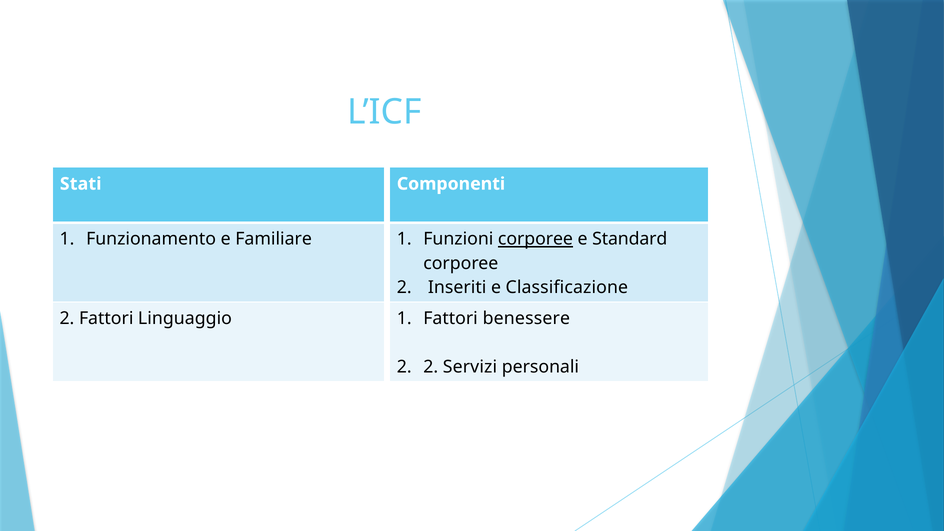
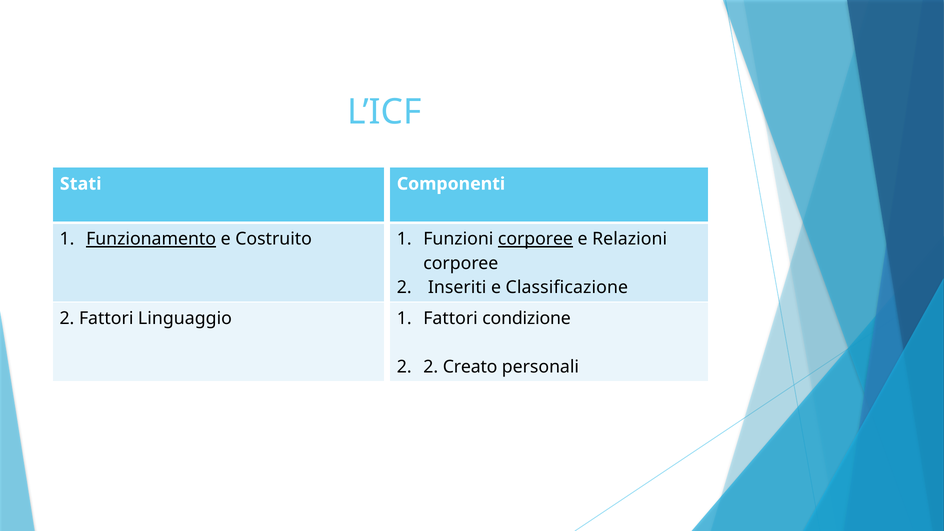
Funzionamento underline: none -> present (151, 239)
Familiare: Familiare -> Costruito (274, 239)
Standard: Standard -> Relazioni (630, 239)
benessere: benessere -> condizione (527, 318)
Servizi: Servizi -> Creato (470, 367)
